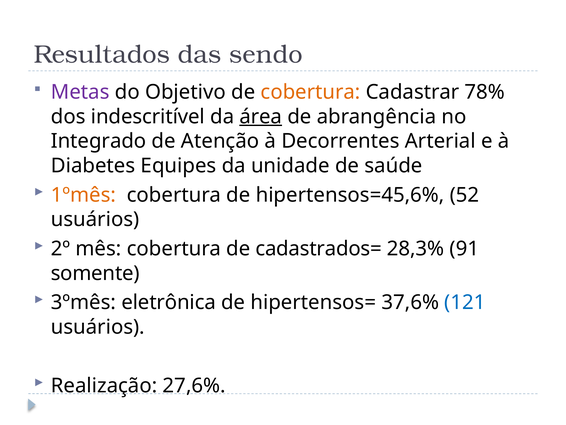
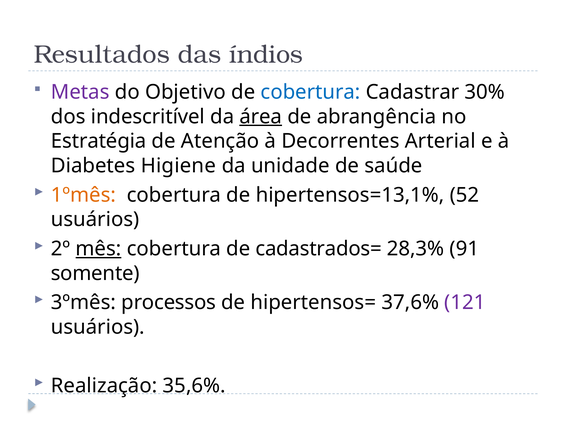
sendo: sendo -> índios (266, 55)
cobertura colour: orange -> blue (311, 92)
78%: 78% -> 30% (485, 92)
Integrado: Integrado -> Estratégia (99, 141)
Equipes: Equipes -> Higiene (178, 165)
hipertensos=45,6%: hipertensos=45,6% -> hipertensos=13,1% (350, 195)
mês underline: none -> present (98, 248)
eletrônica: eletrônica -> processos (169, 302)
121 colour: blue -> purple (465, 302)
27,6%: 27,6% -> 35,6% (194, 385)
